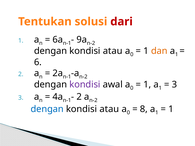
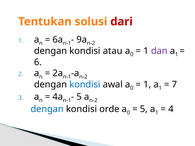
dan colour: orange -> purple (159, 51)
kondisi colour: purple -> blue (85, 85)
3: 3 -> 7 (174, 85)
2: 2 -> 5 (79, 97)
atau: atau -> orde (109, 109)
8: 8 -> 5 (144, 109)
1: 1 -> 4 (171, 109)
